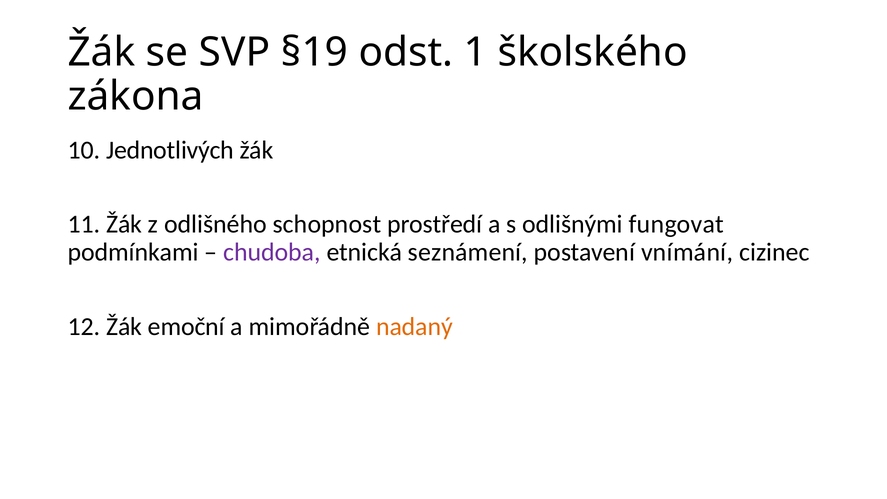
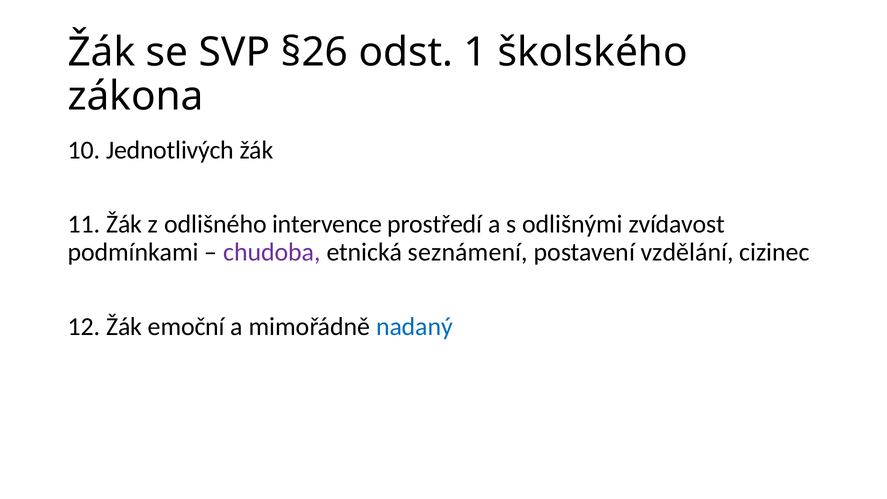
§19: §19 -> §26 (314, 53)
schopnost: schopnost -> intervence (327, 224)
fungovat: fungovat -> zvídavost (677, 224)
vnímání: vnímání -> vzdělání (687, 252)
nadaný colour: orange -> blue (414, 327)
